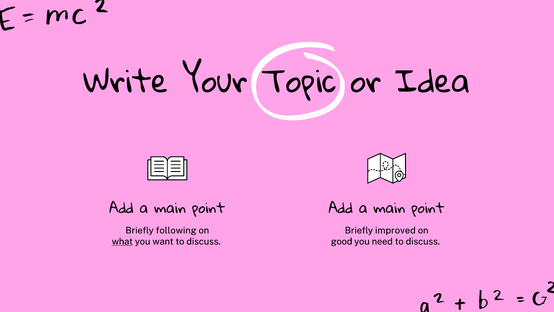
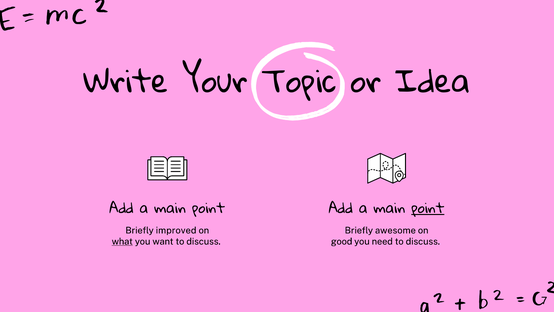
point underline: none -> present (428, 208)
following: following -> improved (176, 230)
improved: improved -> awesome (395, 230)
